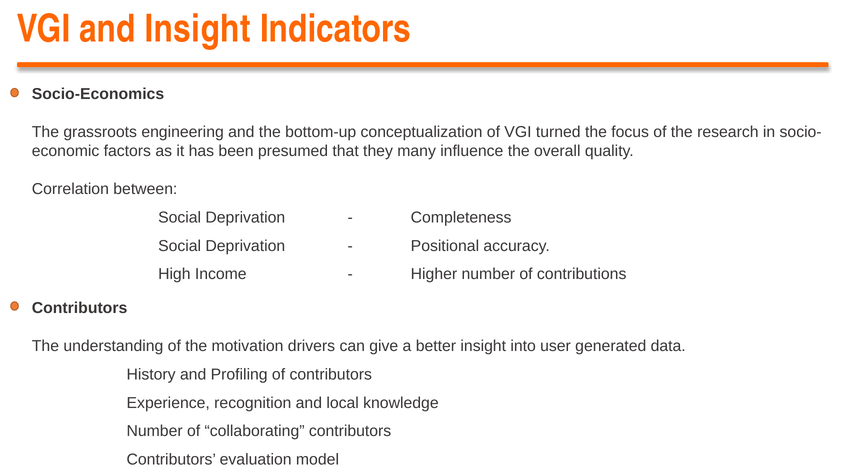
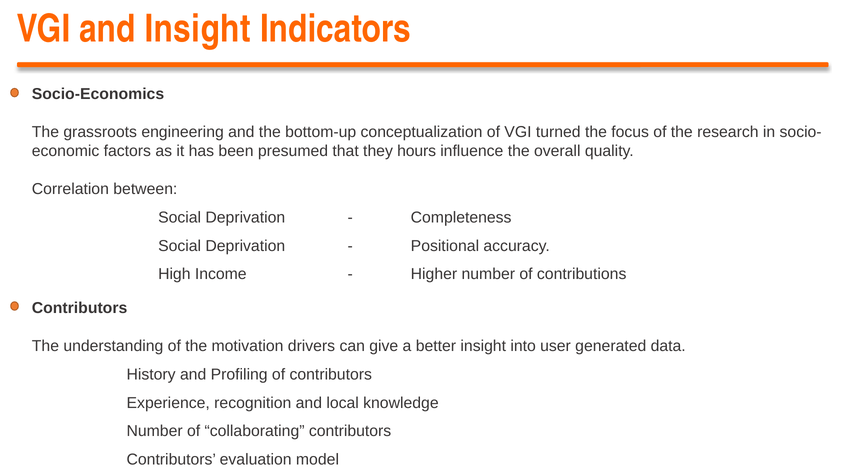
many: many -> hours (417, 151)
